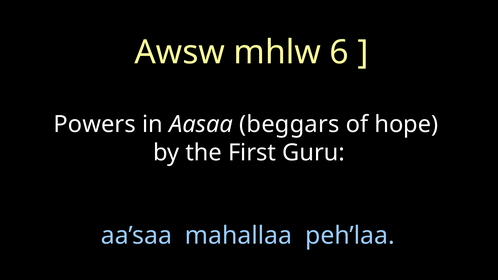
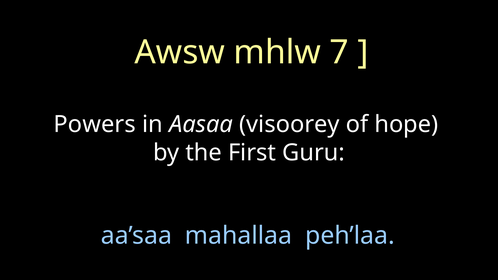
6: 6 -> 7 (339, 52)
beggars: beggars -> visoorey (289, 124)
